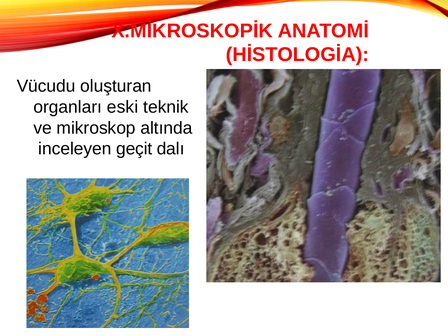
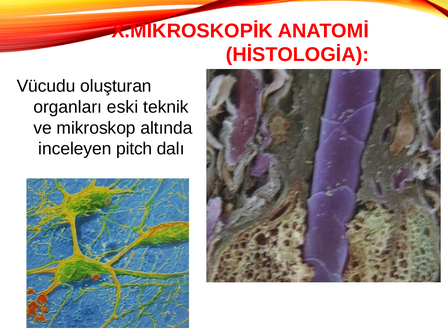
geçit: geçit -> pitch (134, 149)
